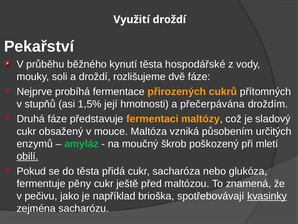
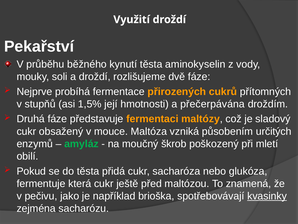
hospodářské: hospodářské -> aminokyselin (195, 64)
obilí underline: present -> none (28, 156)
pěny: pěny -> která (80, 183)
